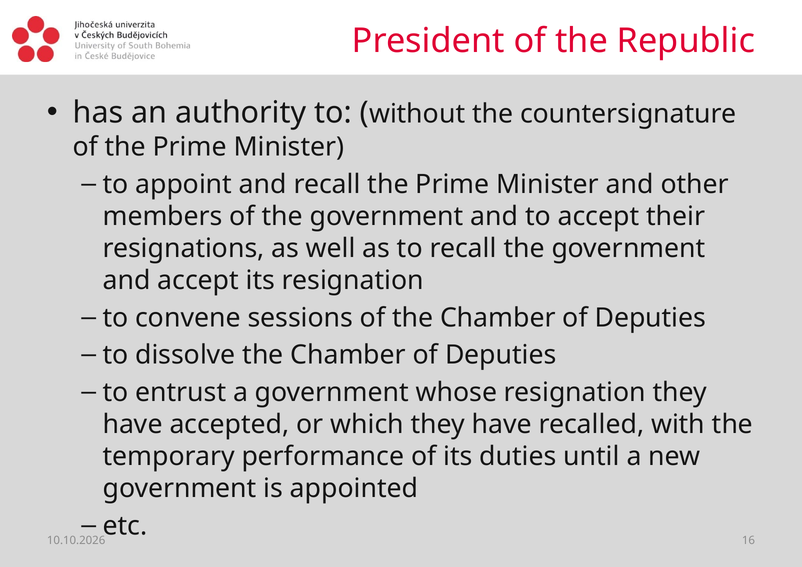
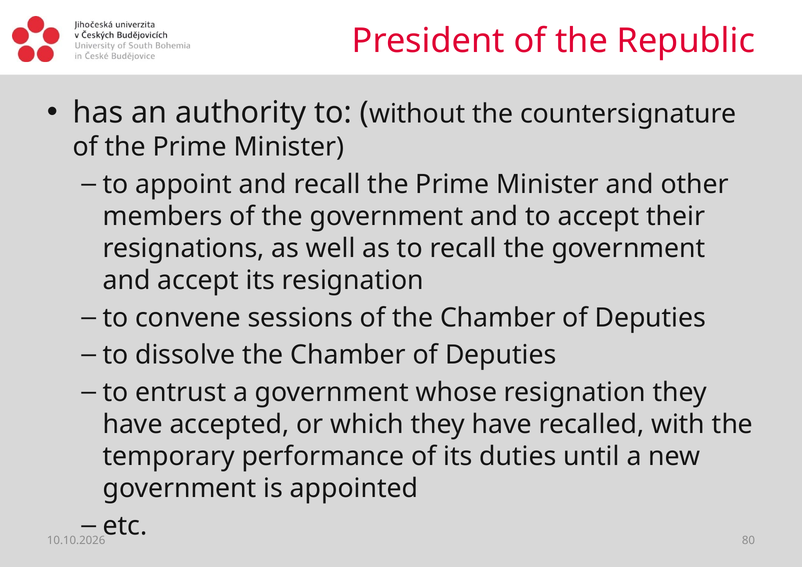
16: 16 -> 80 (749, 541)
